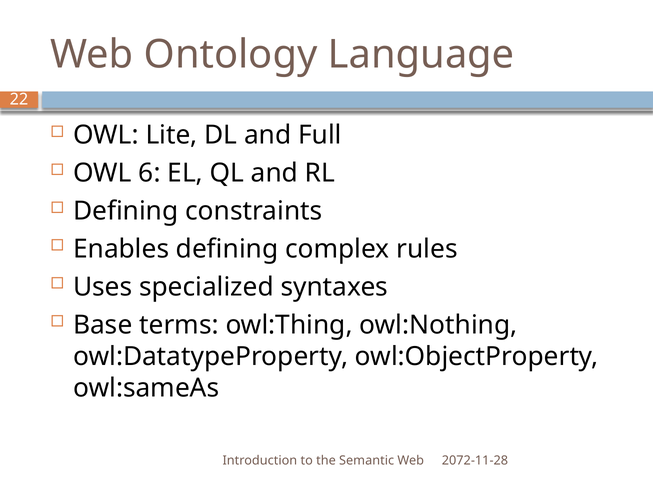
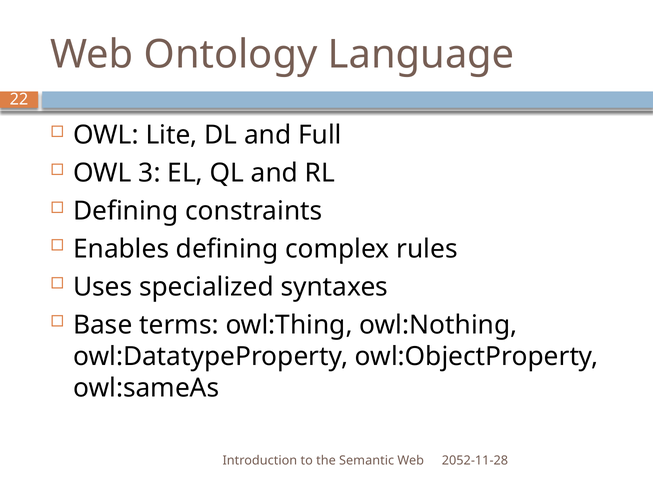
6: 6 -> 3 (150, 173)
2072-11-28: 2072-11-28 -> 2052-11-28 (475, 460)
